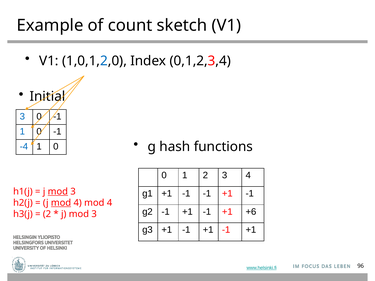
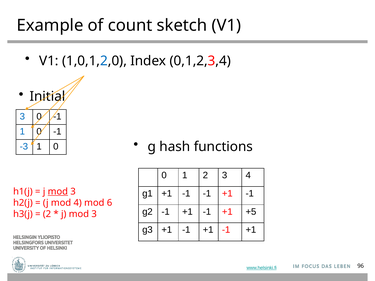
-4: -4 -> -3 (24, 147)
mod underline: present -> none (61, 203)
4 mod 4: 4 -> 6 (110, 203)
+6: +6 -> +5 (251, 212)
